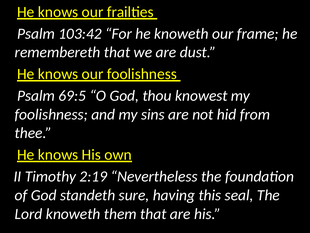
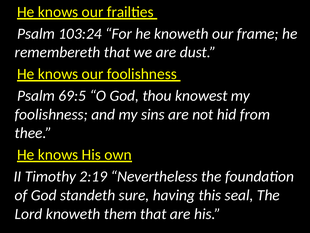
103:42: 103:42 -> 103:24 (80, 34)
